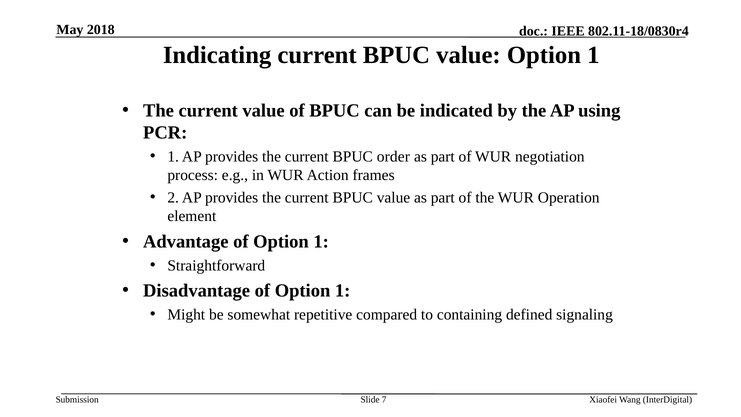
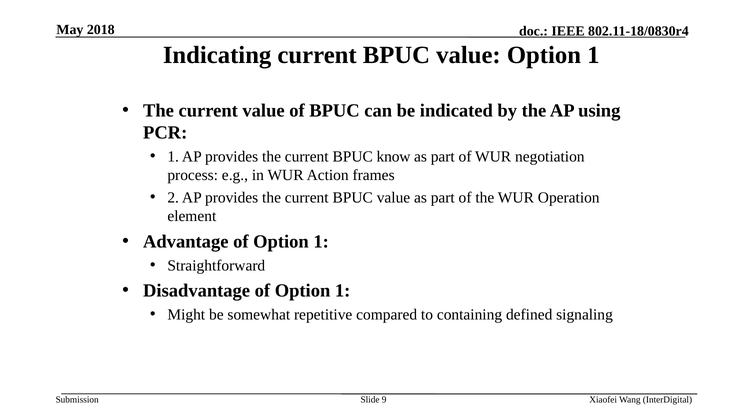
order: order -> know (394, 157)
7: 7 -> 9 (384, 400)
